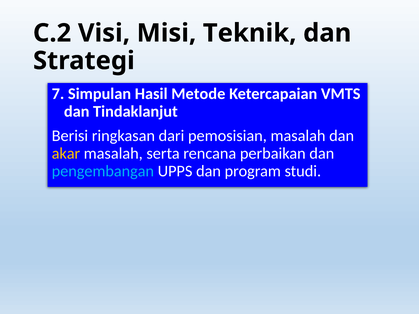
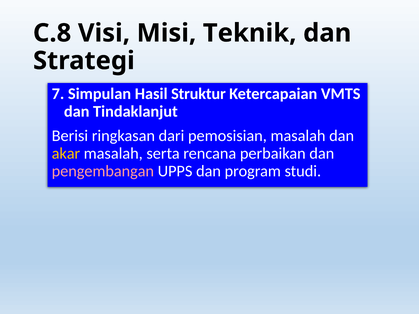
C.2: C.2 -> C.8 (52, 33)
Metode: Metode -> Struktur (198, 94)
pengembangan colour: light blue -> pink (103, 171)
